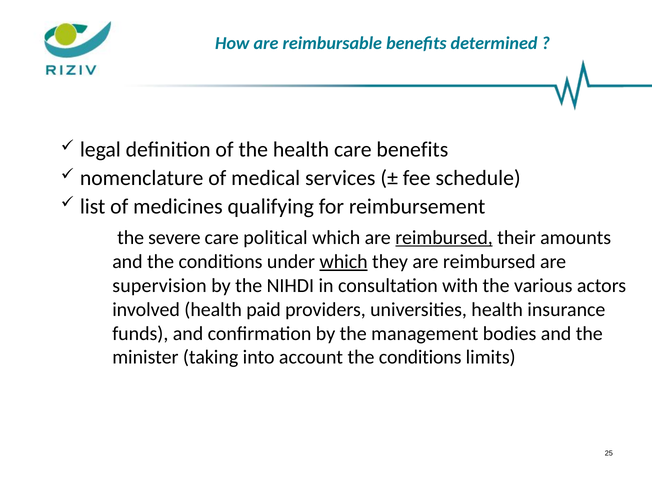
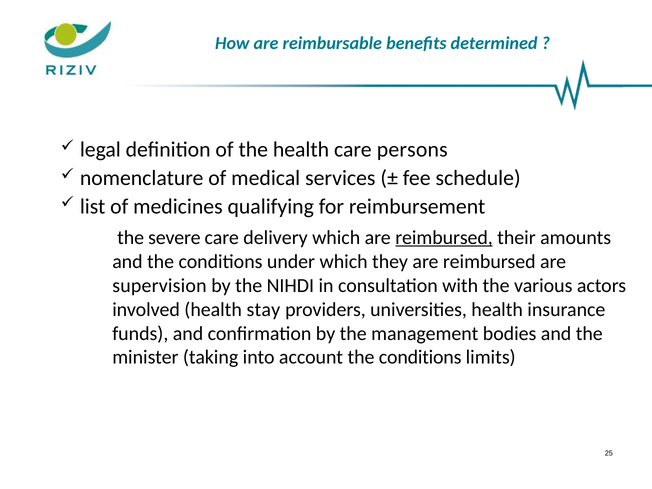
care benefits: benefits -> persons (412, 150)
political: political -> delivery (276, 237)
which underline: present -> none (344, 262)
paid: paid -> stay (263, 310)
